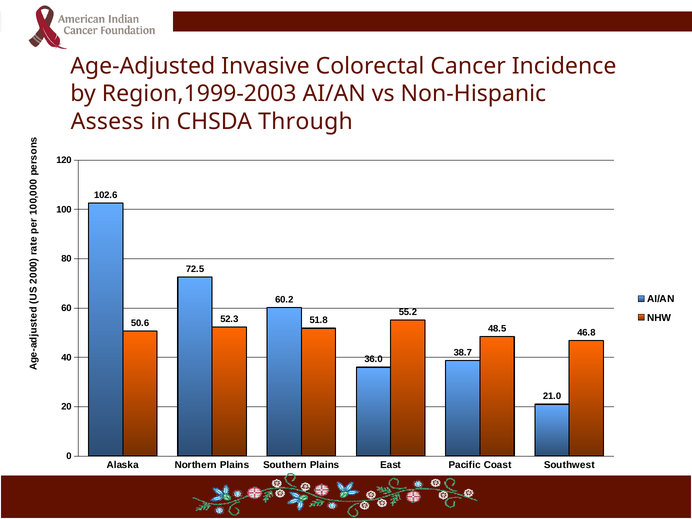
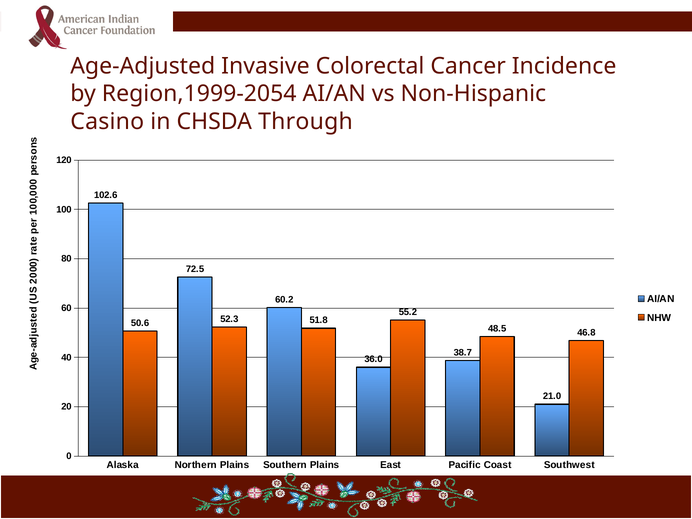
Region,1999-2003: Region,1999-2003 -> Region,1999-2054 (199, 94)
Assess: Assess -> Casino (107, 122)
